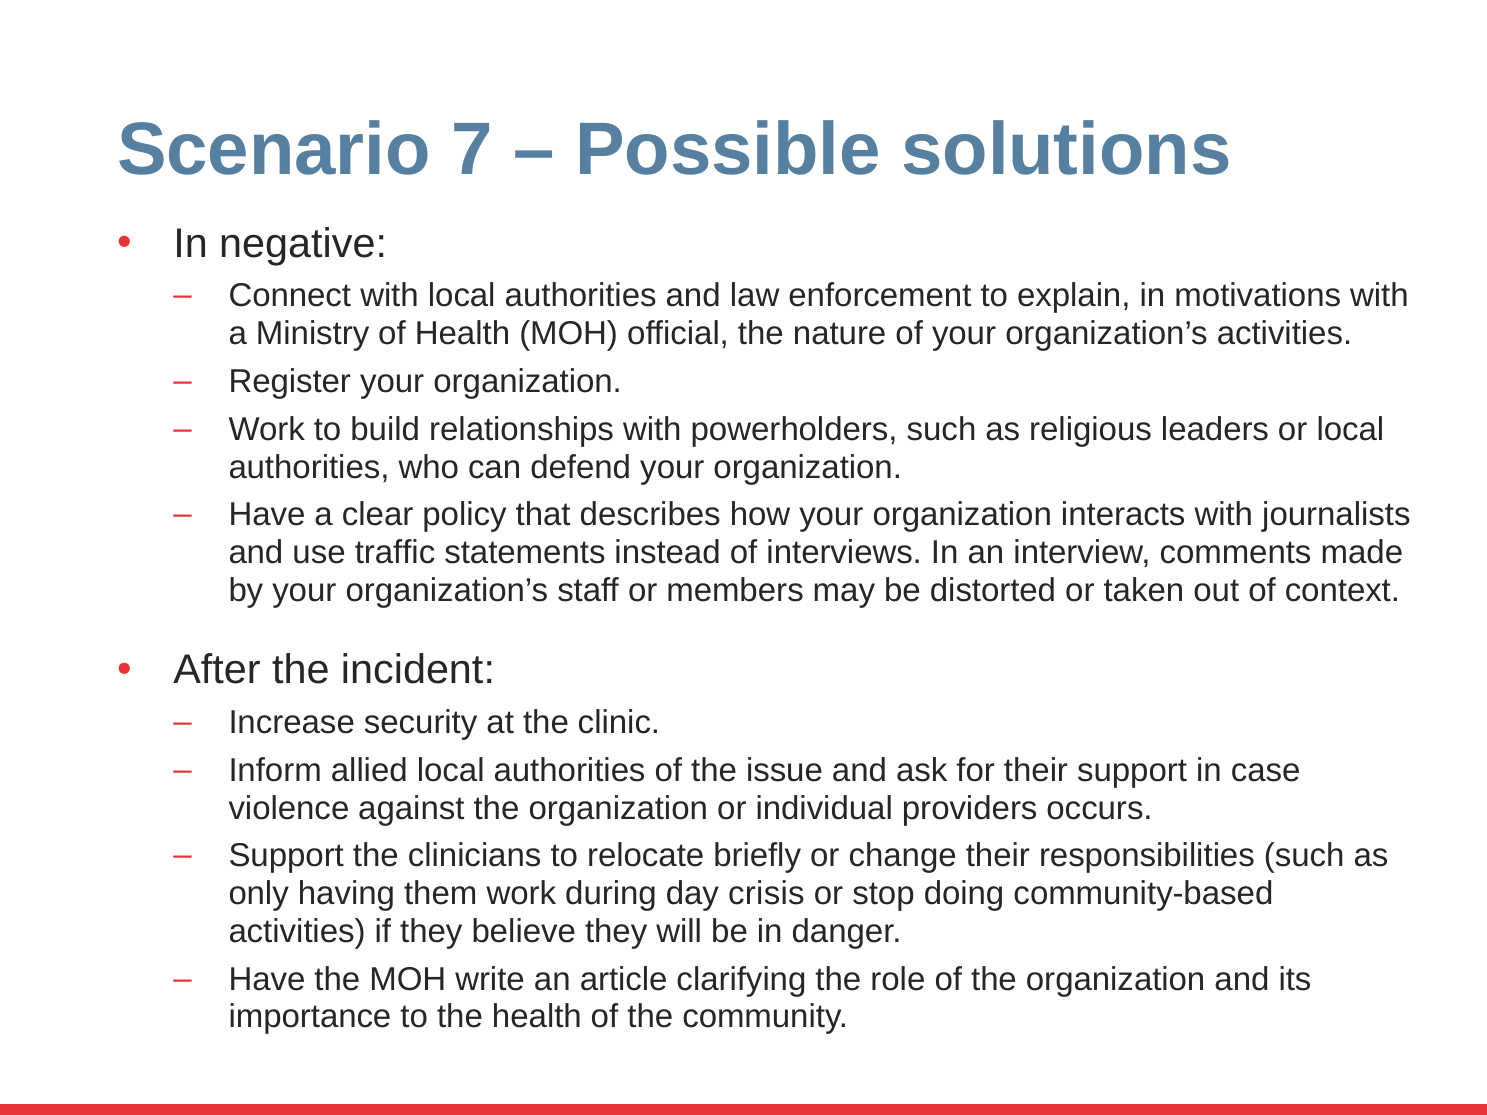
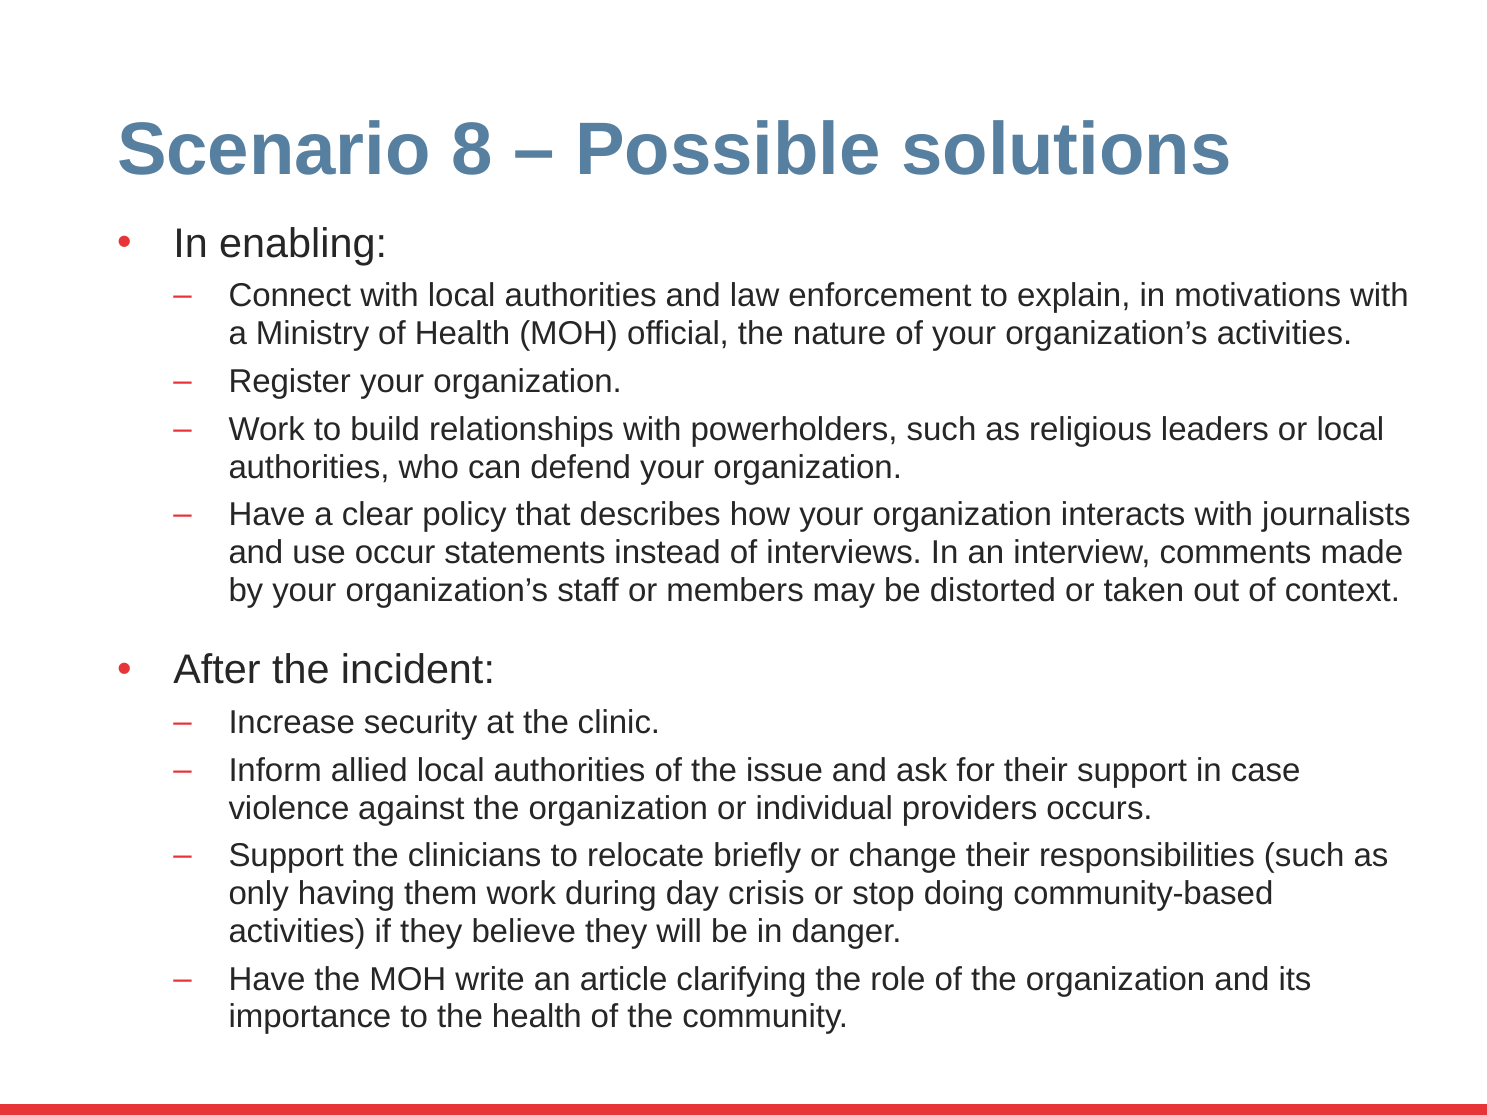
7: 7 -> 8 (472, 150)
negative: negative -> enabling (303, 243)
traffic: traffic -> occur (395, 553)
